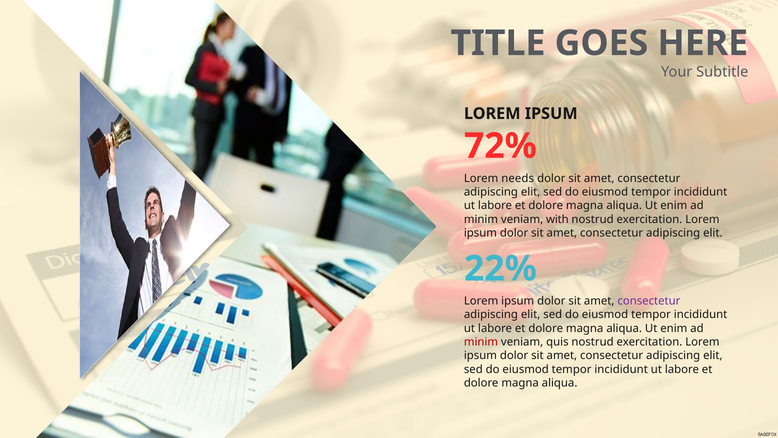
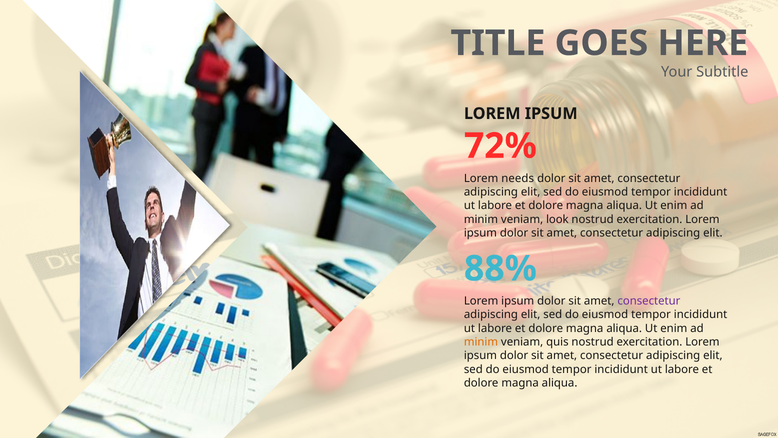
with: with -> look (557, 219)
22%: 22% -> 88% (500, 268)
minim colour: red -> orange (481, 342)
